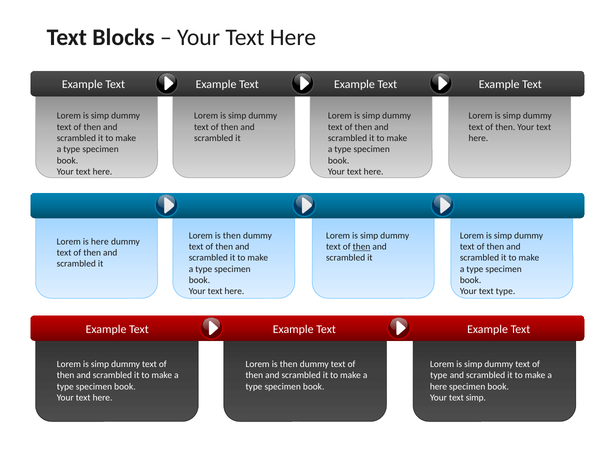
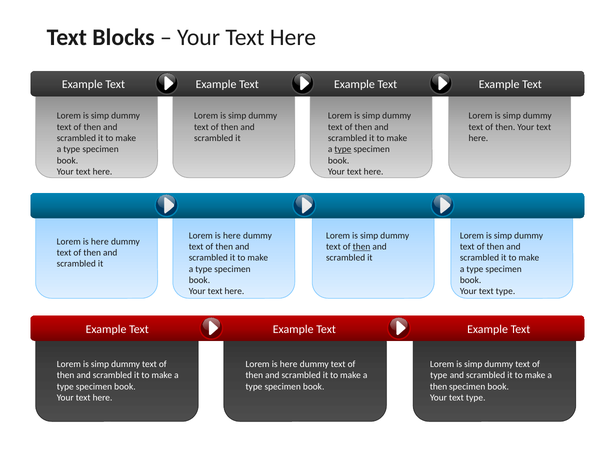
type underline: none -> present (343, 150)
then: then -> here (232, 236)
then: then -> here (289, 365)
here: here -> then (439, 387)
simp: simp -> type (476, 398)
